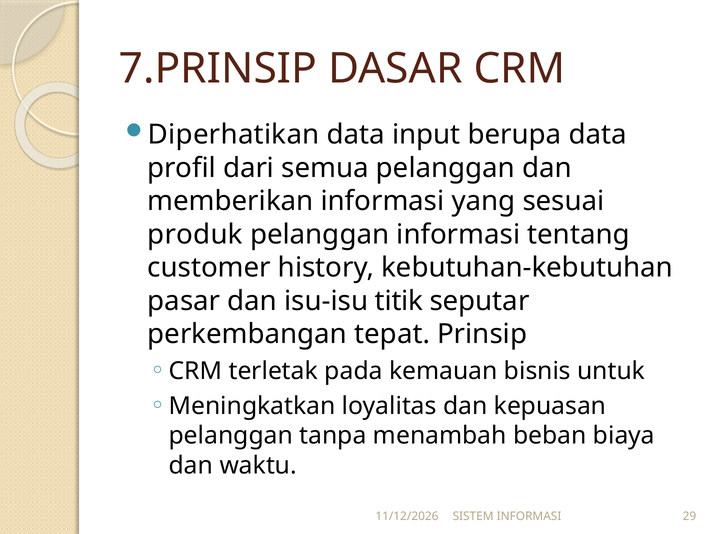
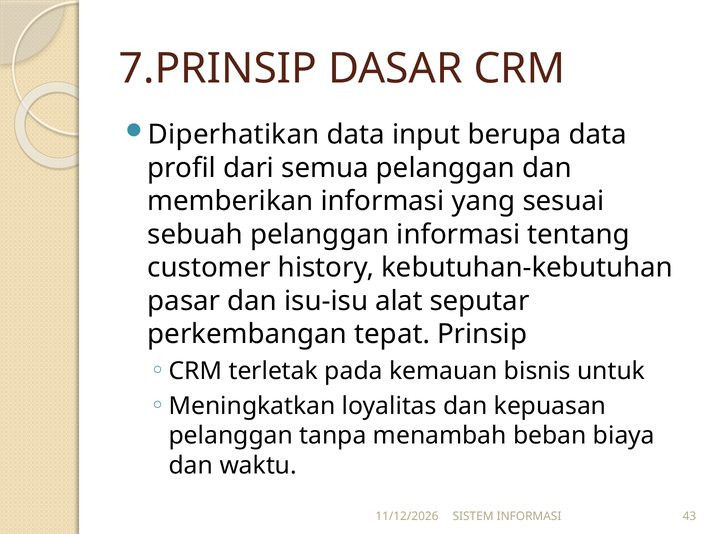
produk: produk -> sebuah (195, 235)
titik: titik -> alat (399, 301)
29: 29 -> 43 (689, 517)
